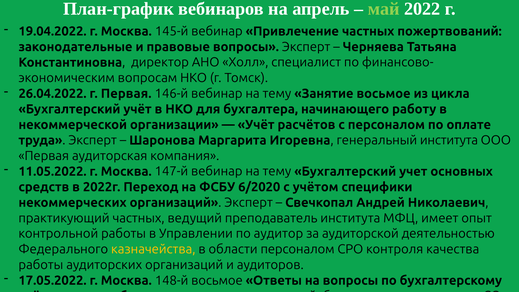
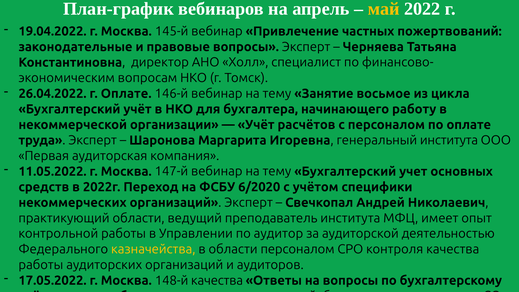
май colour: light green -> yellow (384, 9)
г Первая: Первая -> Оплате (126, 93)
практикующий частных: частных -> области (139, 218)
148-й восьмое: восьмое -> качества (217, 280)
